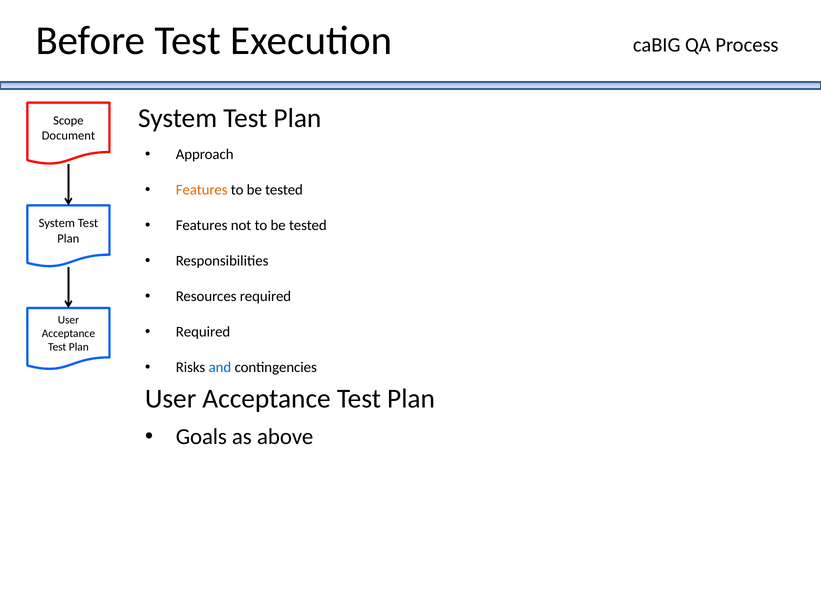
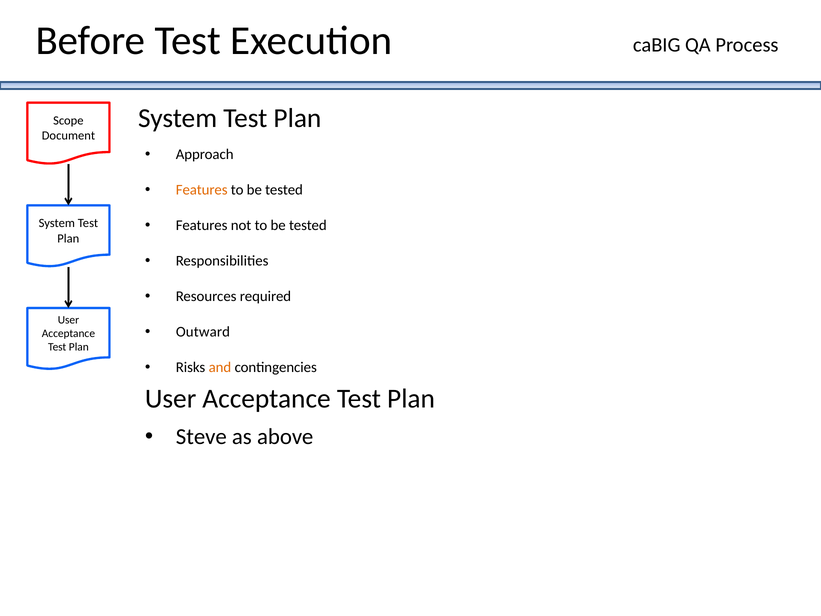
Required: Required -> Outward (203, 332)
and colour: blue -> orange (220, 367)
Goals: Goals -> Steve (201, 437)
